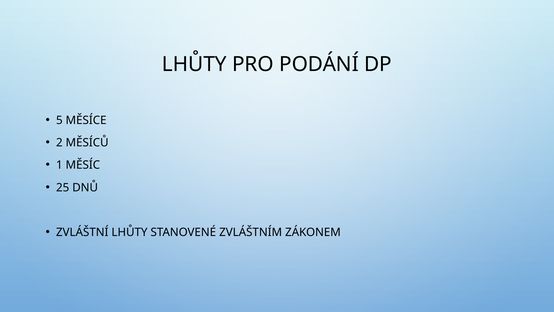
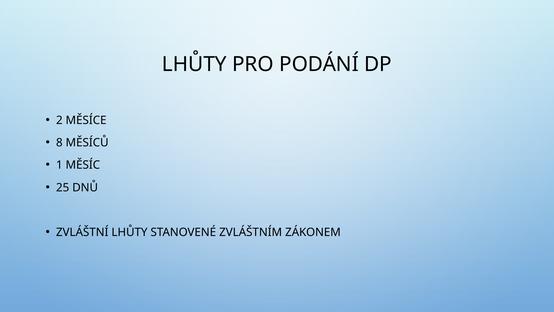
5: 5 -> 2 (59, 120)
2: 2 -> 8 (59, 143)
